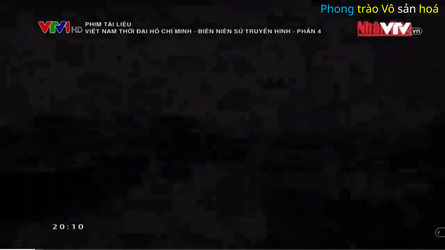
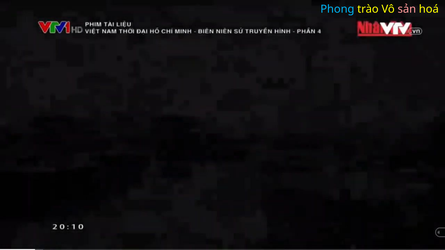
sản colour: white -> pink (407, 9)
